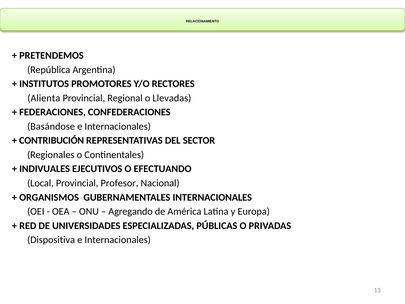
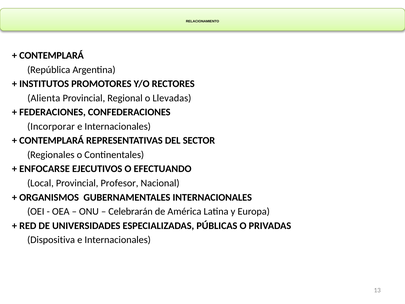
PRETENDEMOS: PRETENDEMOS -> CONTEMPLARÁ (52, 55)
Basándose: Basándose -> Incorporar (51, 126)
CONTRIBUCIÓN: CONTRIBUCIÓN -> CONTEMPLARÁ (52, 140)
INDIVUALES: INDIVUALES -> ENFOCARSE (45, 169)
Agregando: Agregando -> Celebrarán (131, 211)
